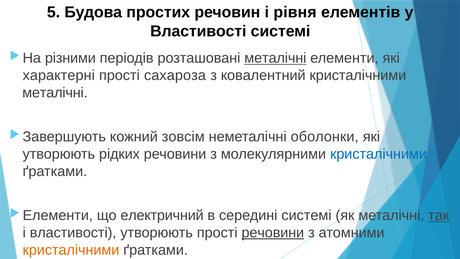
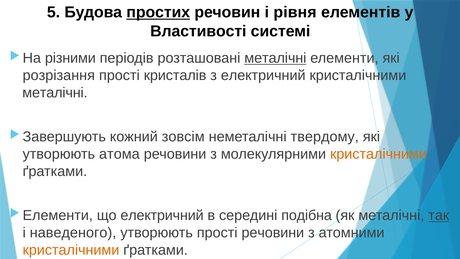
простих underline: none -> present (158, 12)
характерні: характерні -> розрізання (59, 75)
сахароза: сахароза -> кристалів (175, 75)
з ковалентний: ковалентний -> електричний (263, 75)
оболонки: оболонки -> твердому (325, 137)
рідких: рідких -> атома (119, 154)
кристалічними colour: blue -> orange (378, 154)
середині системі: системі -> подібна (307, 215)
і властивості: властивості -> наведеного (73, 232)
речовини underline: present -> none (273, 232)
